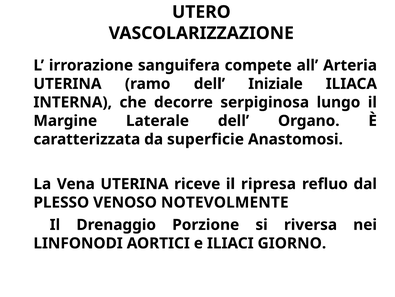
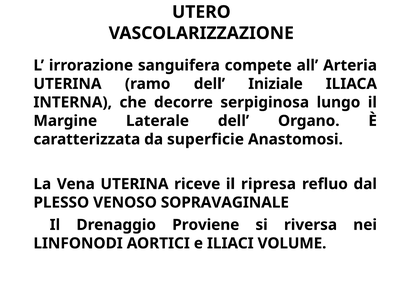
NOTEVOLMENTE: NOTEVOLMENTE -> SOPRAVAGINALE (225, 202)
Porzione: Porzione -> Proviene (206, 224)
GIORNO: GIORNO -> VOLUME (292, 243)
